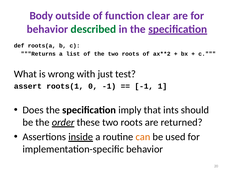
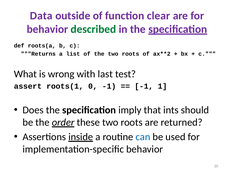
Body: Body -> Data (41, 16)
just: just -> last (105, 74)
can colour: orange -> blue (143, 137)
